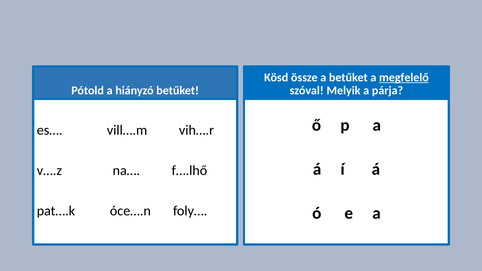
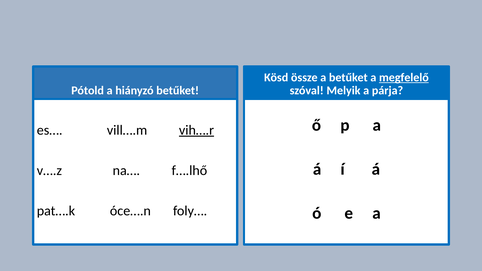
vih….r underline: none -> present (196, 130)
